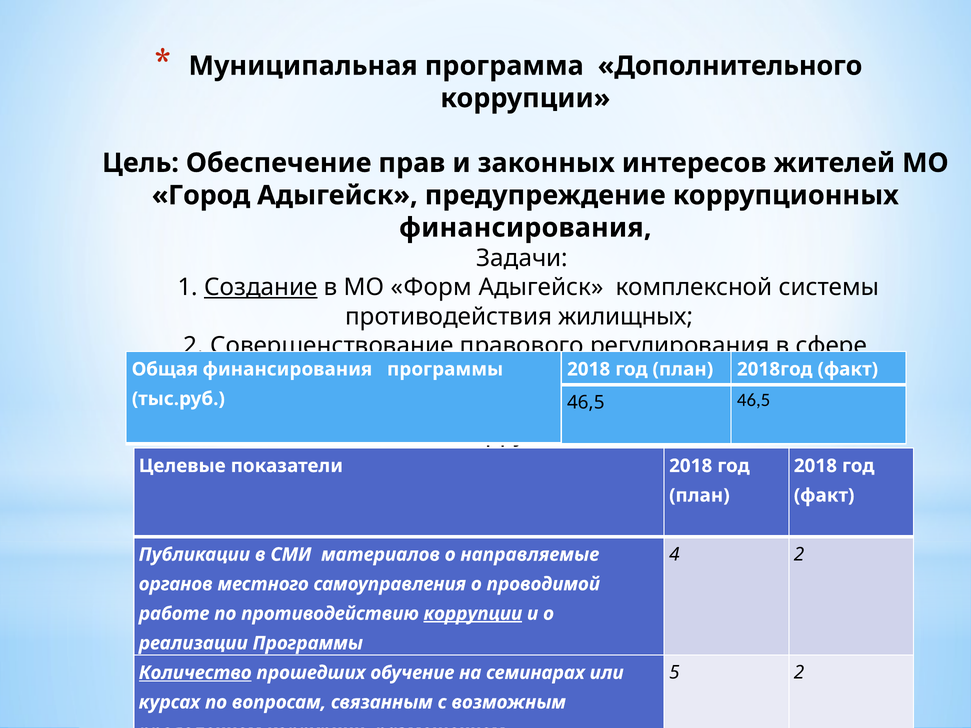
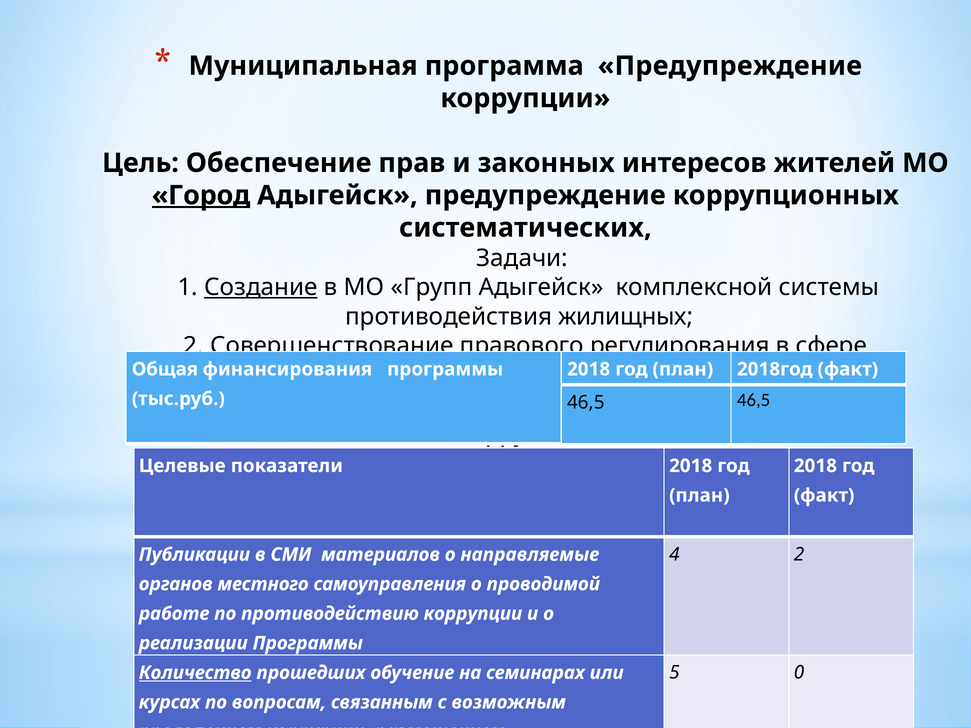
программа Дополнительного: Дополнительного -> Предупреждение (730, 66)
Город underline: none -> present (201, 195)
финансирования: финансирования -> систематических (525, 228)
Форм: Форм -> Групп (431, 287)
коррупции underline: present -> none (473, 614)
5 2: 2 -> 0 (799, 673)
